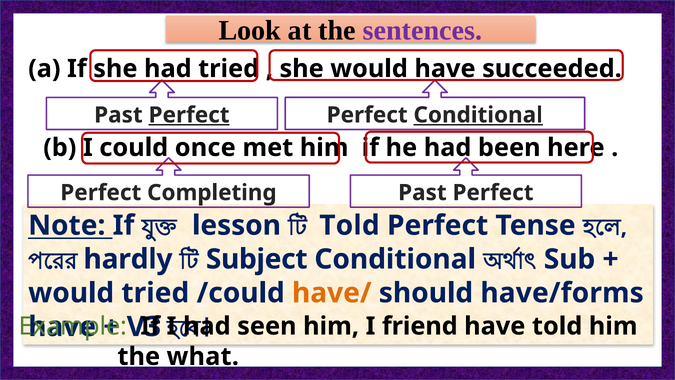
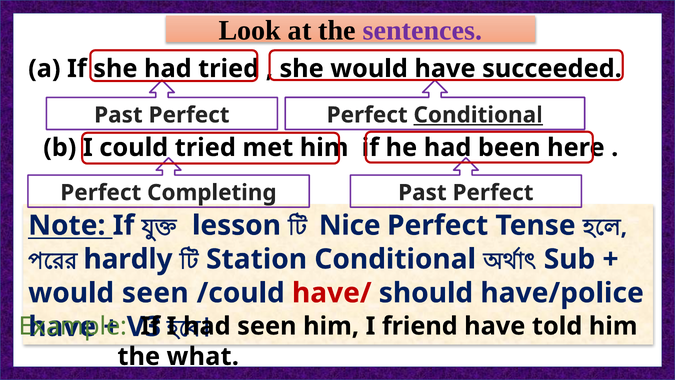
Perfect underline: present -> none (189, 115)
could once: once -> tried (205, 147)
Told: Told -> Nice (350, 225)
Subject: Subject -> Station (257, 259)
would tried: tried -> seen (155, 293)
have/ colour: orange -> red (332, 293)
have/forms: have/forms -> have/police (562, 293)
